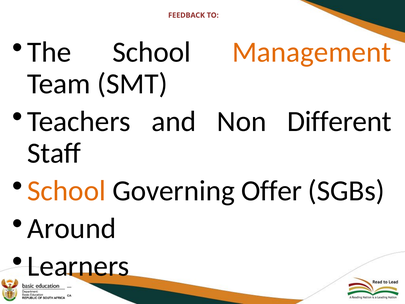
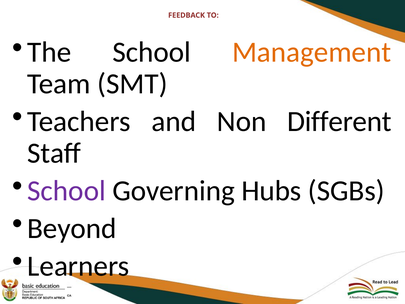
School colour: orange -> purple (67, 191)
Offer: Offer -> Hubs (271, 191)
Around: Around -> Beyond (72, 228)
